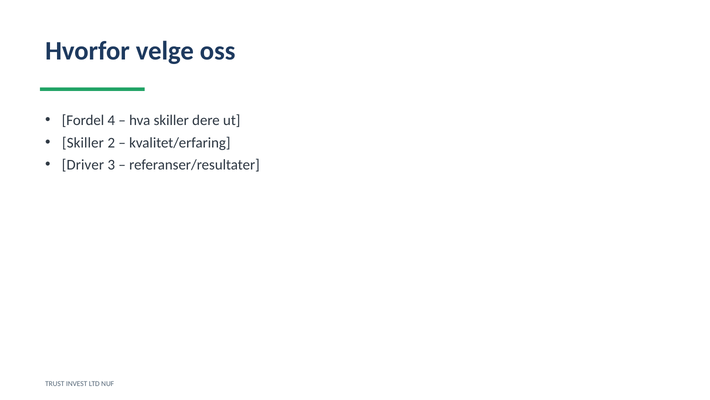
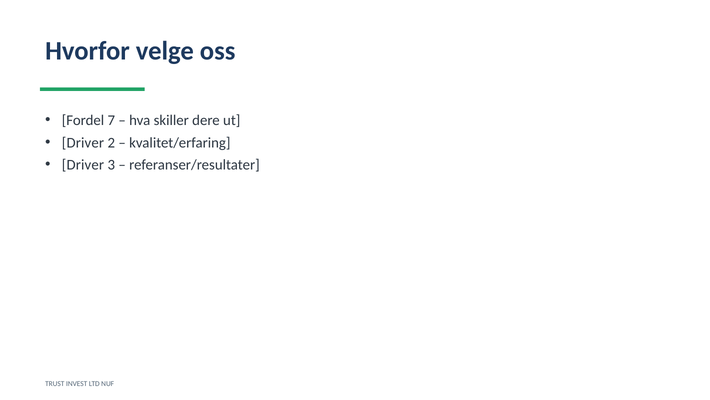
4: 4 -> 7 (111, 120)
Skiller: Skiller -> Driver (83, 142)
